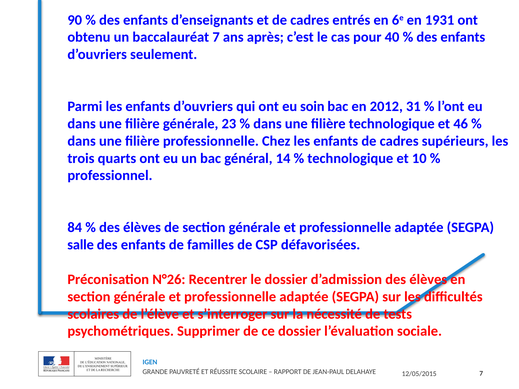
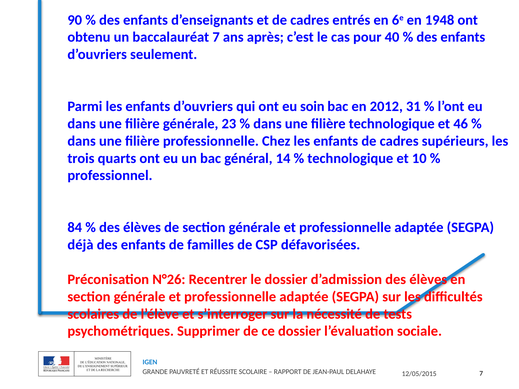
1931: 1931 -> 1948 (440, 20)
salle: salle -> déjà (80, 245)
